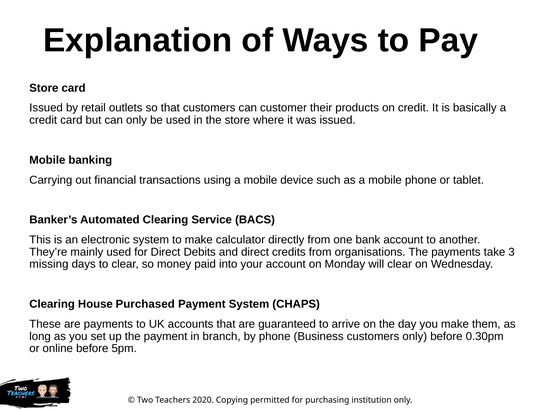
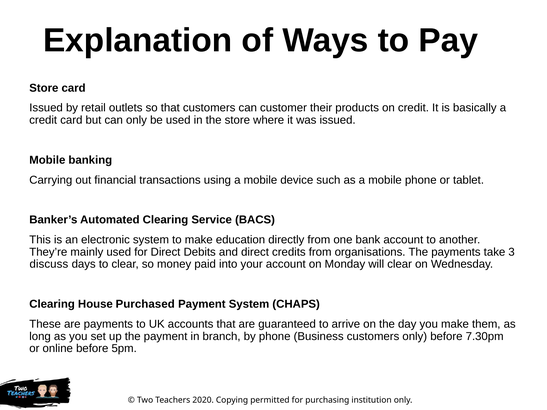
calculator: calculator -> education (240, 240)
missing: missing -> discuss (49, 264)
0.30pm: 0.30pm -> 7.30pm (485, 336)
